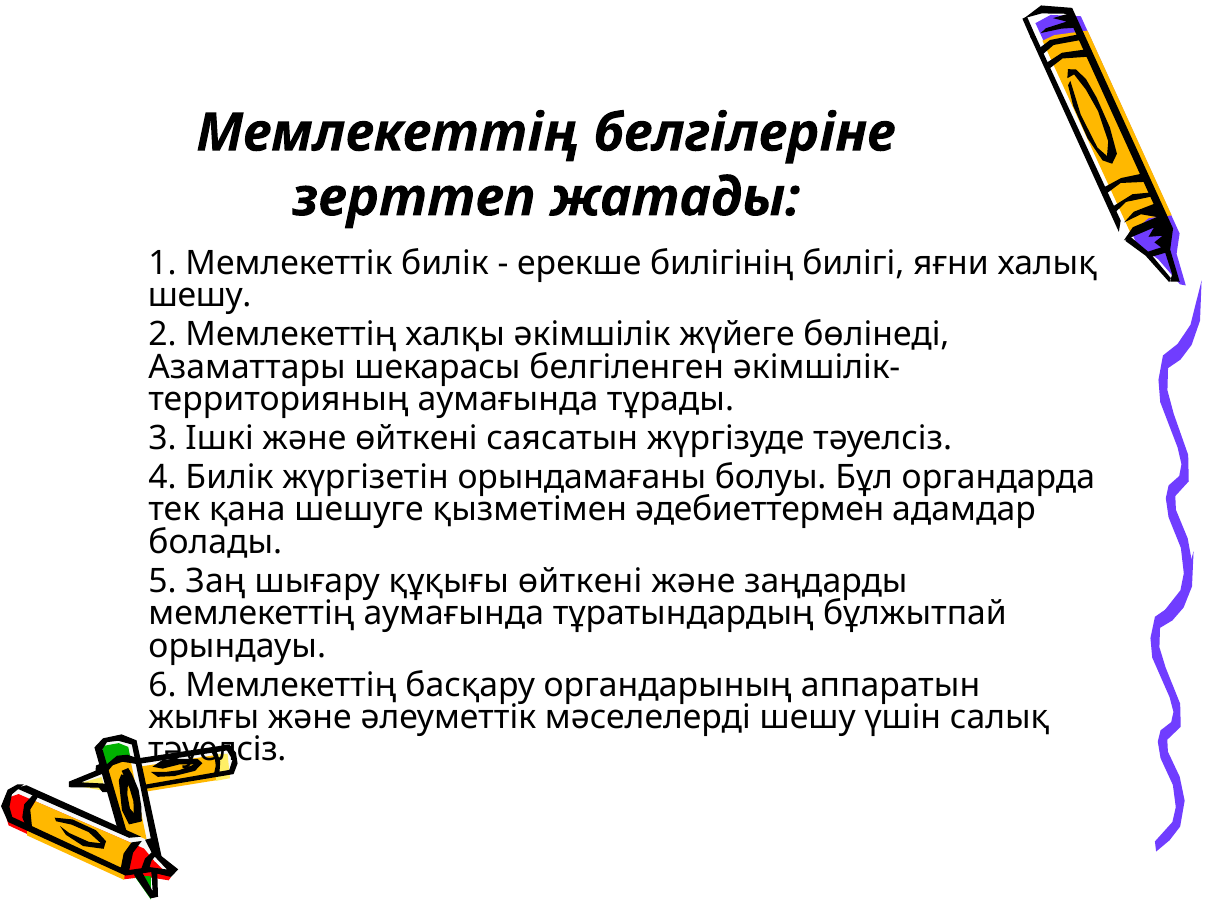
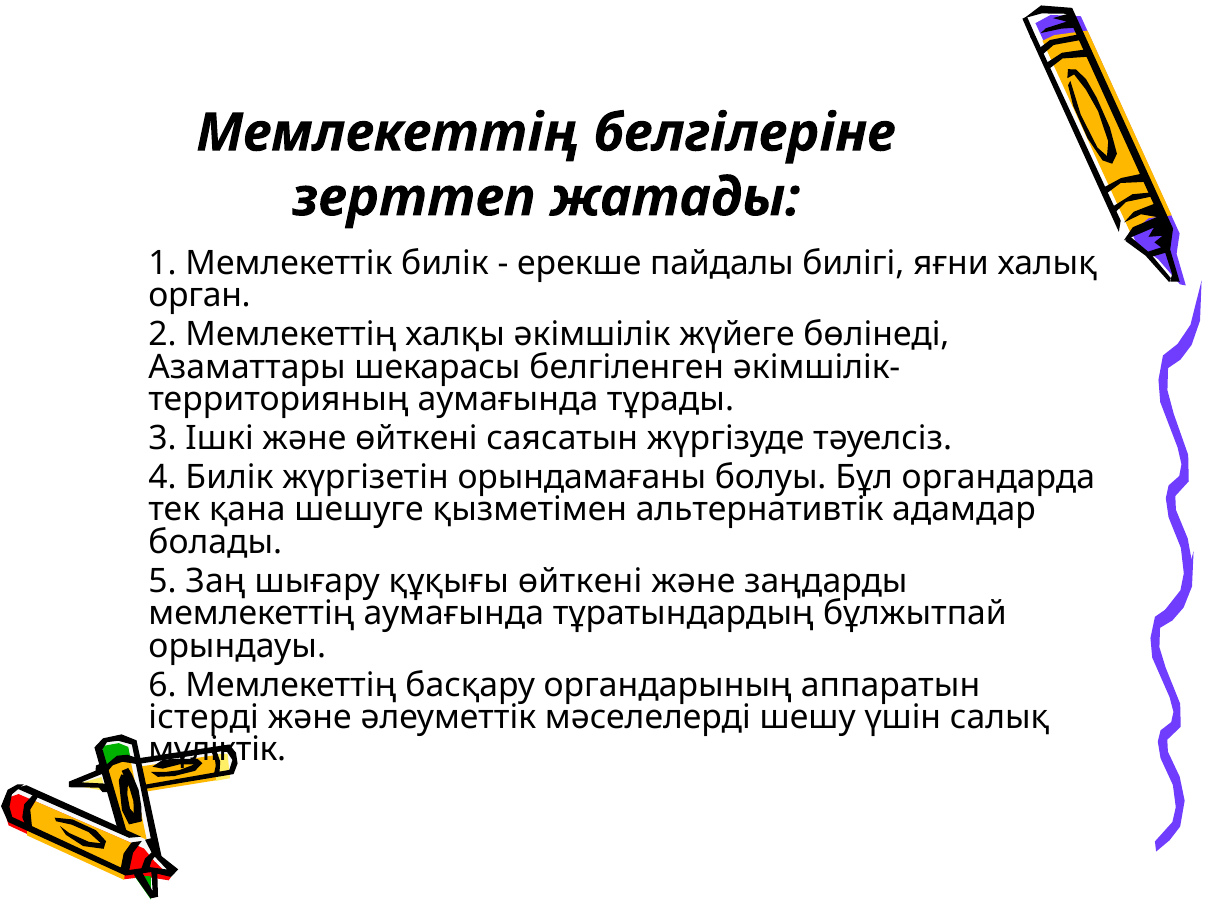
билiгiнiң: билiгiнiң -> пайдалы (722, 263)
шешу: шешу -> орган (200, 296)
әдебиеттермен: әдебиеттермен -> альтернативтік (760, 510)
жылғы: жылғы -> істерді (204, 717)
тәуелсіз: тәуелсіз -> мүлiктiк (217, 750)
